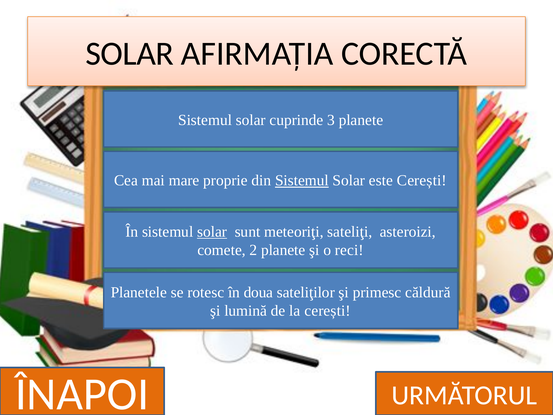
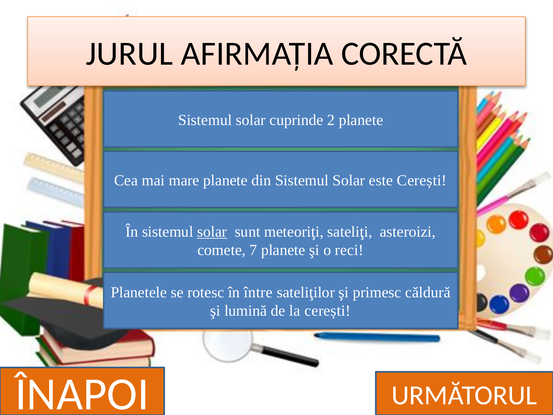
SOLAR: SOLAR -> JURUL (129, 54)
3: 3 -> 2 (331, 120)
mare proprie: proprie -> planete (225, 180)
Sistemul underline: present -> none (302, 180)
2: 2 -> 7 (253, 250)
doua: doua -> între (258, 292)
